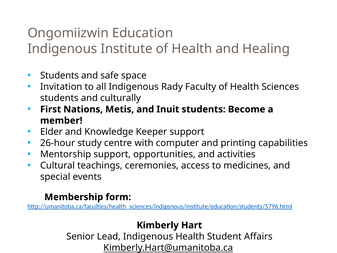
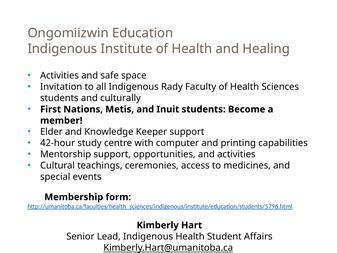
Students: Students -> Activities (59, 76)
26-hour: 26-hour -> 42-hour (58, 143)
